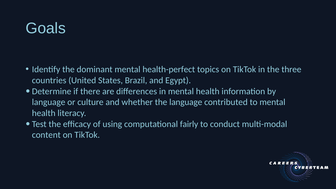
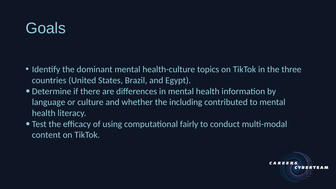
health-perfect: health-perfect -> health-culture (169, 69)
the language: language -> including (186, 102)
